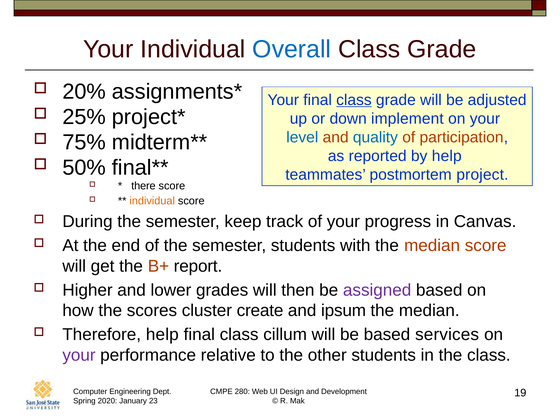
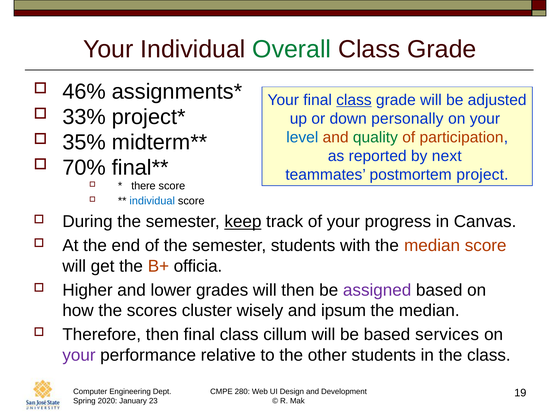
Overall colour: blue -> green (292, 49)
20%: 20% -> 46% (84, 92)
25%: 25% -> 33% (84, 117)
implement: implement -> personally (407, 119)
quality colour: blue -> green (375, 137)
75%: 75% -> 35% (84, 142)
by help: help -> next (447, 156)
50%: 50% -> 70% (84, 168)
individual colour: orange -> blue (152, 201)
keep underline: none -> present (243, 222)
report: report -> officia (198, 266)
create: create -> wisely (260, 311)
Therefore help: help -> then (162, 335)
